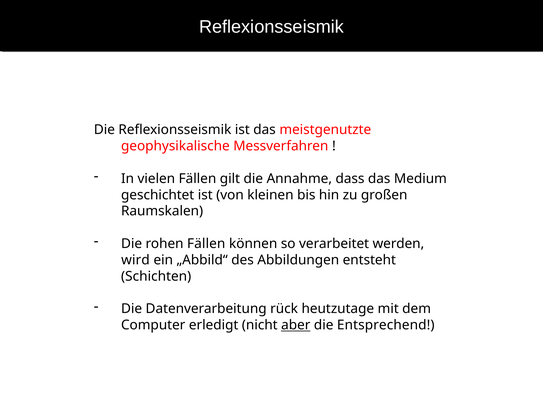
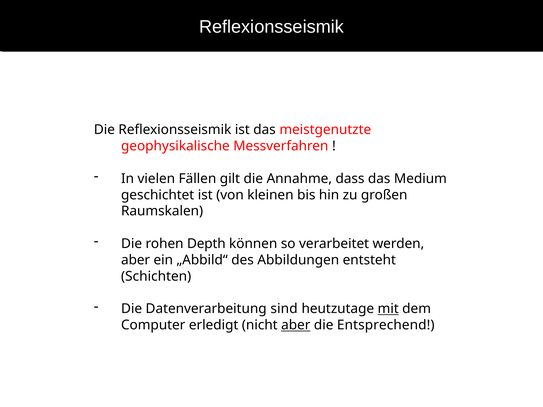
rohen Fällen: Fällen -> Depth (206, 244)
wird: wird -> aber (136, 260)
rück: rück -> sind (284, 309)
mit underline: none -> present (388, 309)
